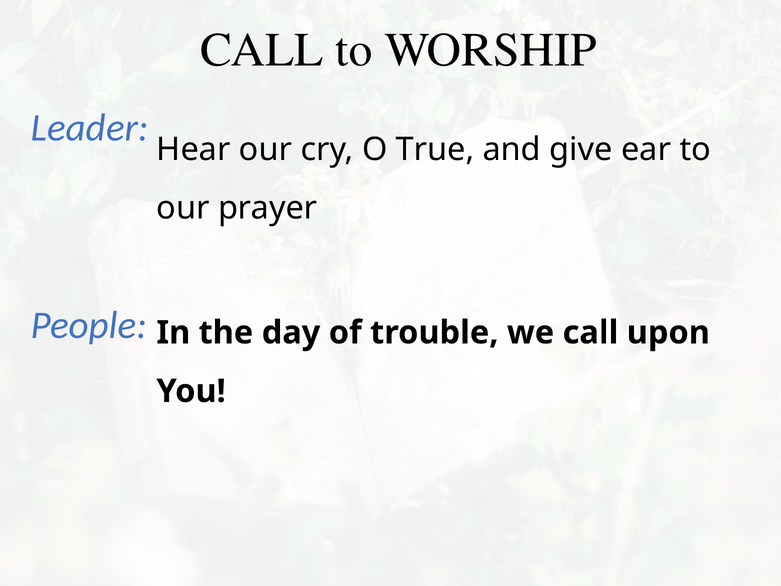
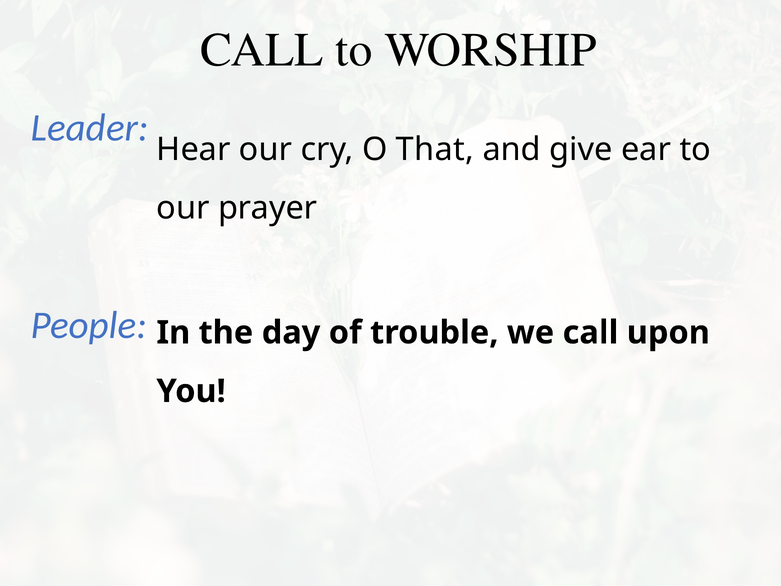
True: True -> That (435, 150)
